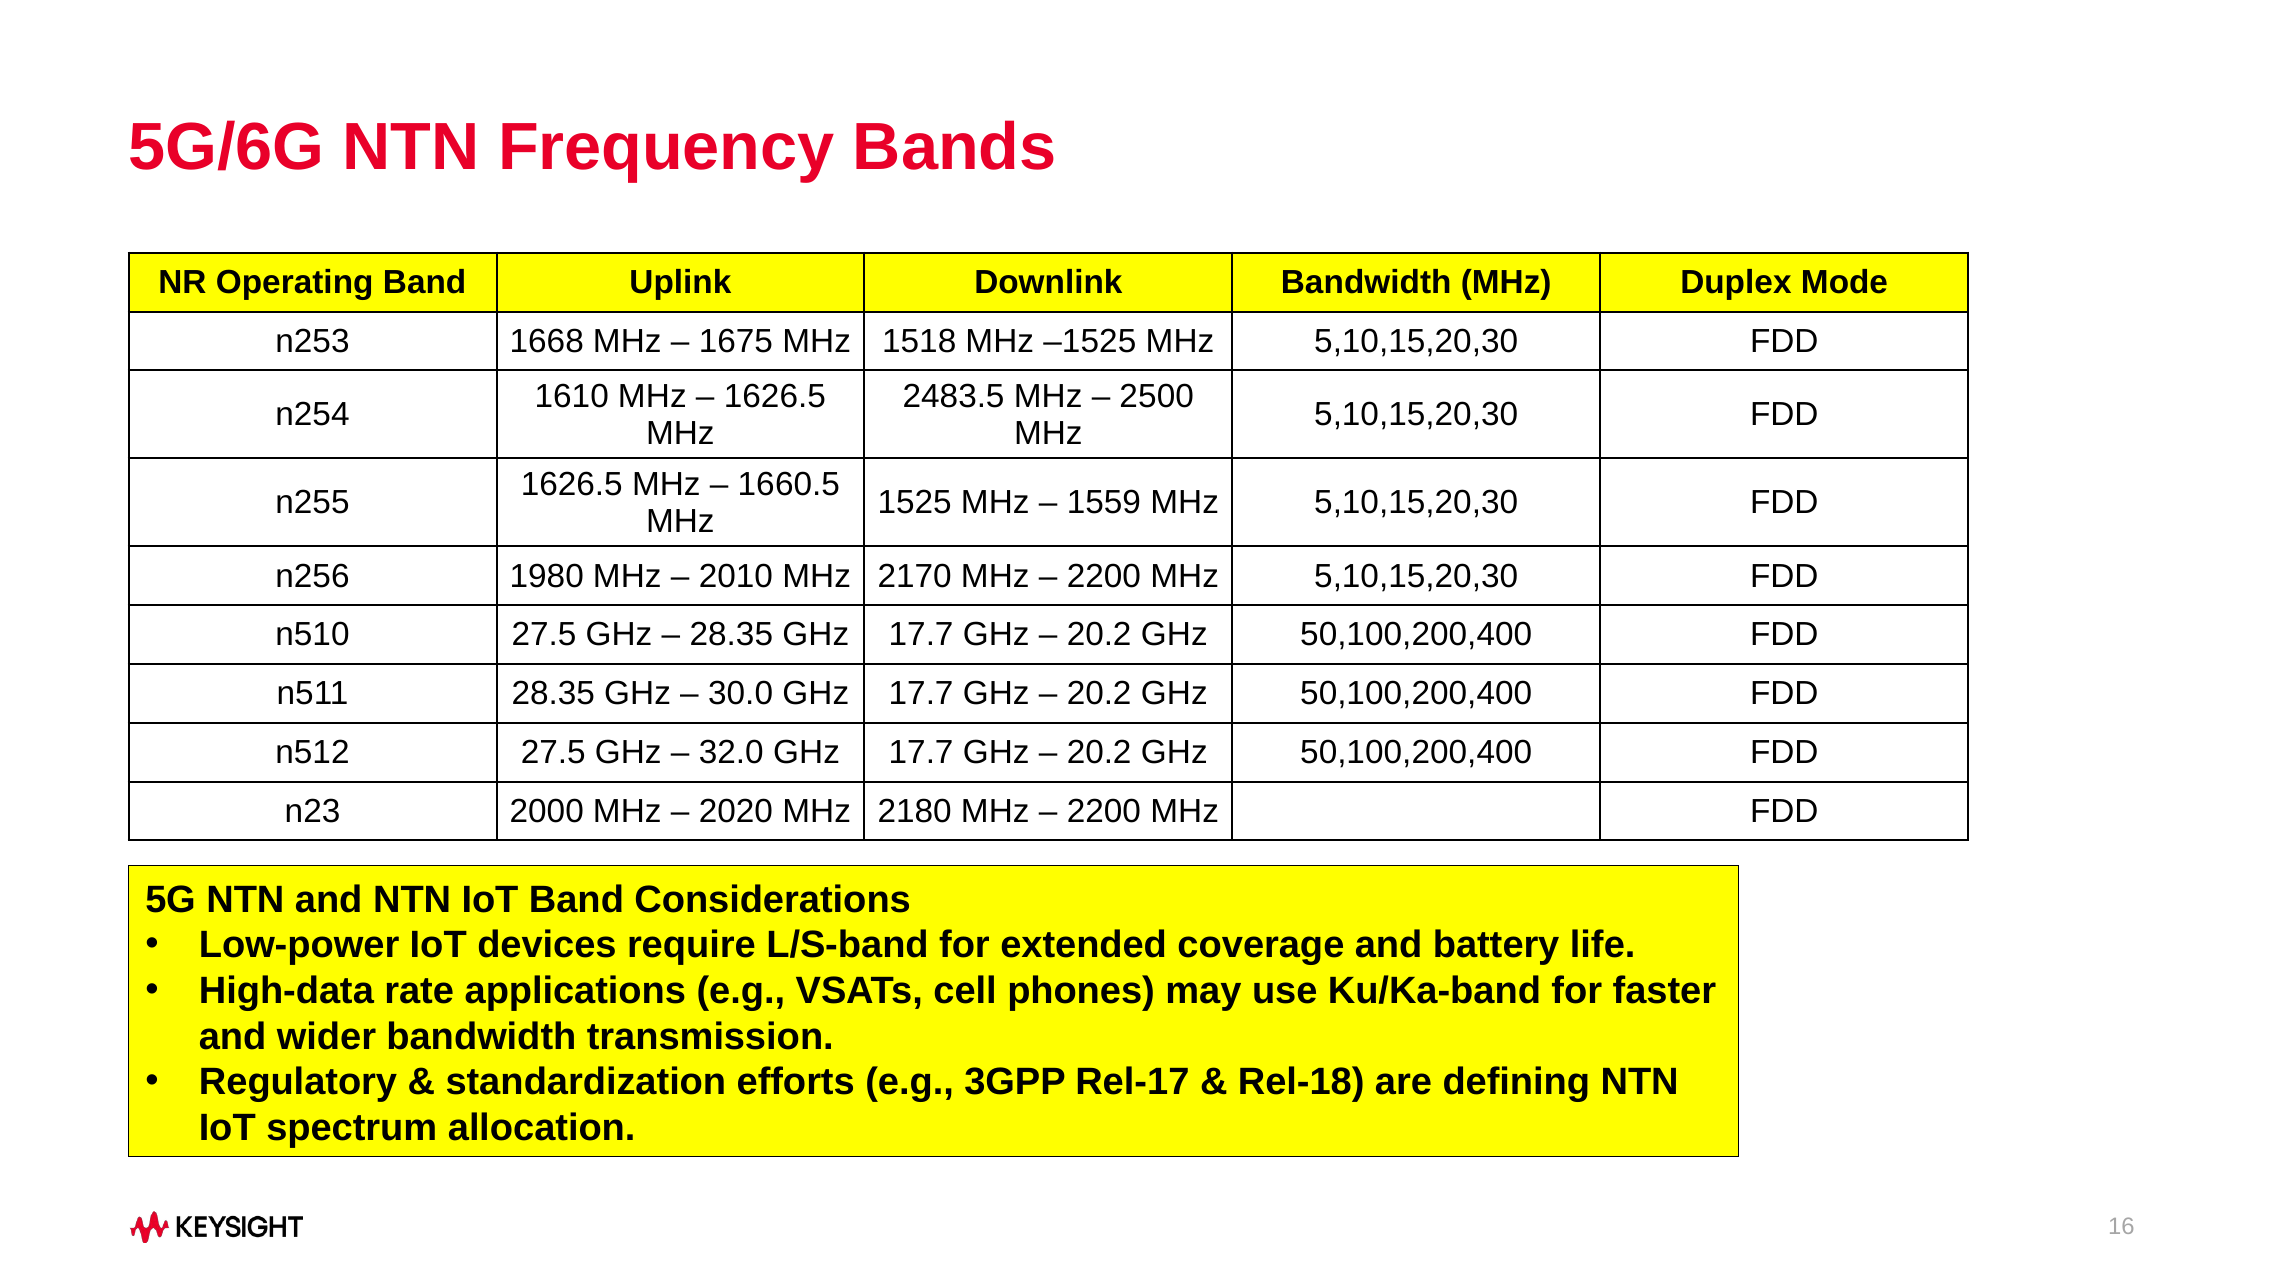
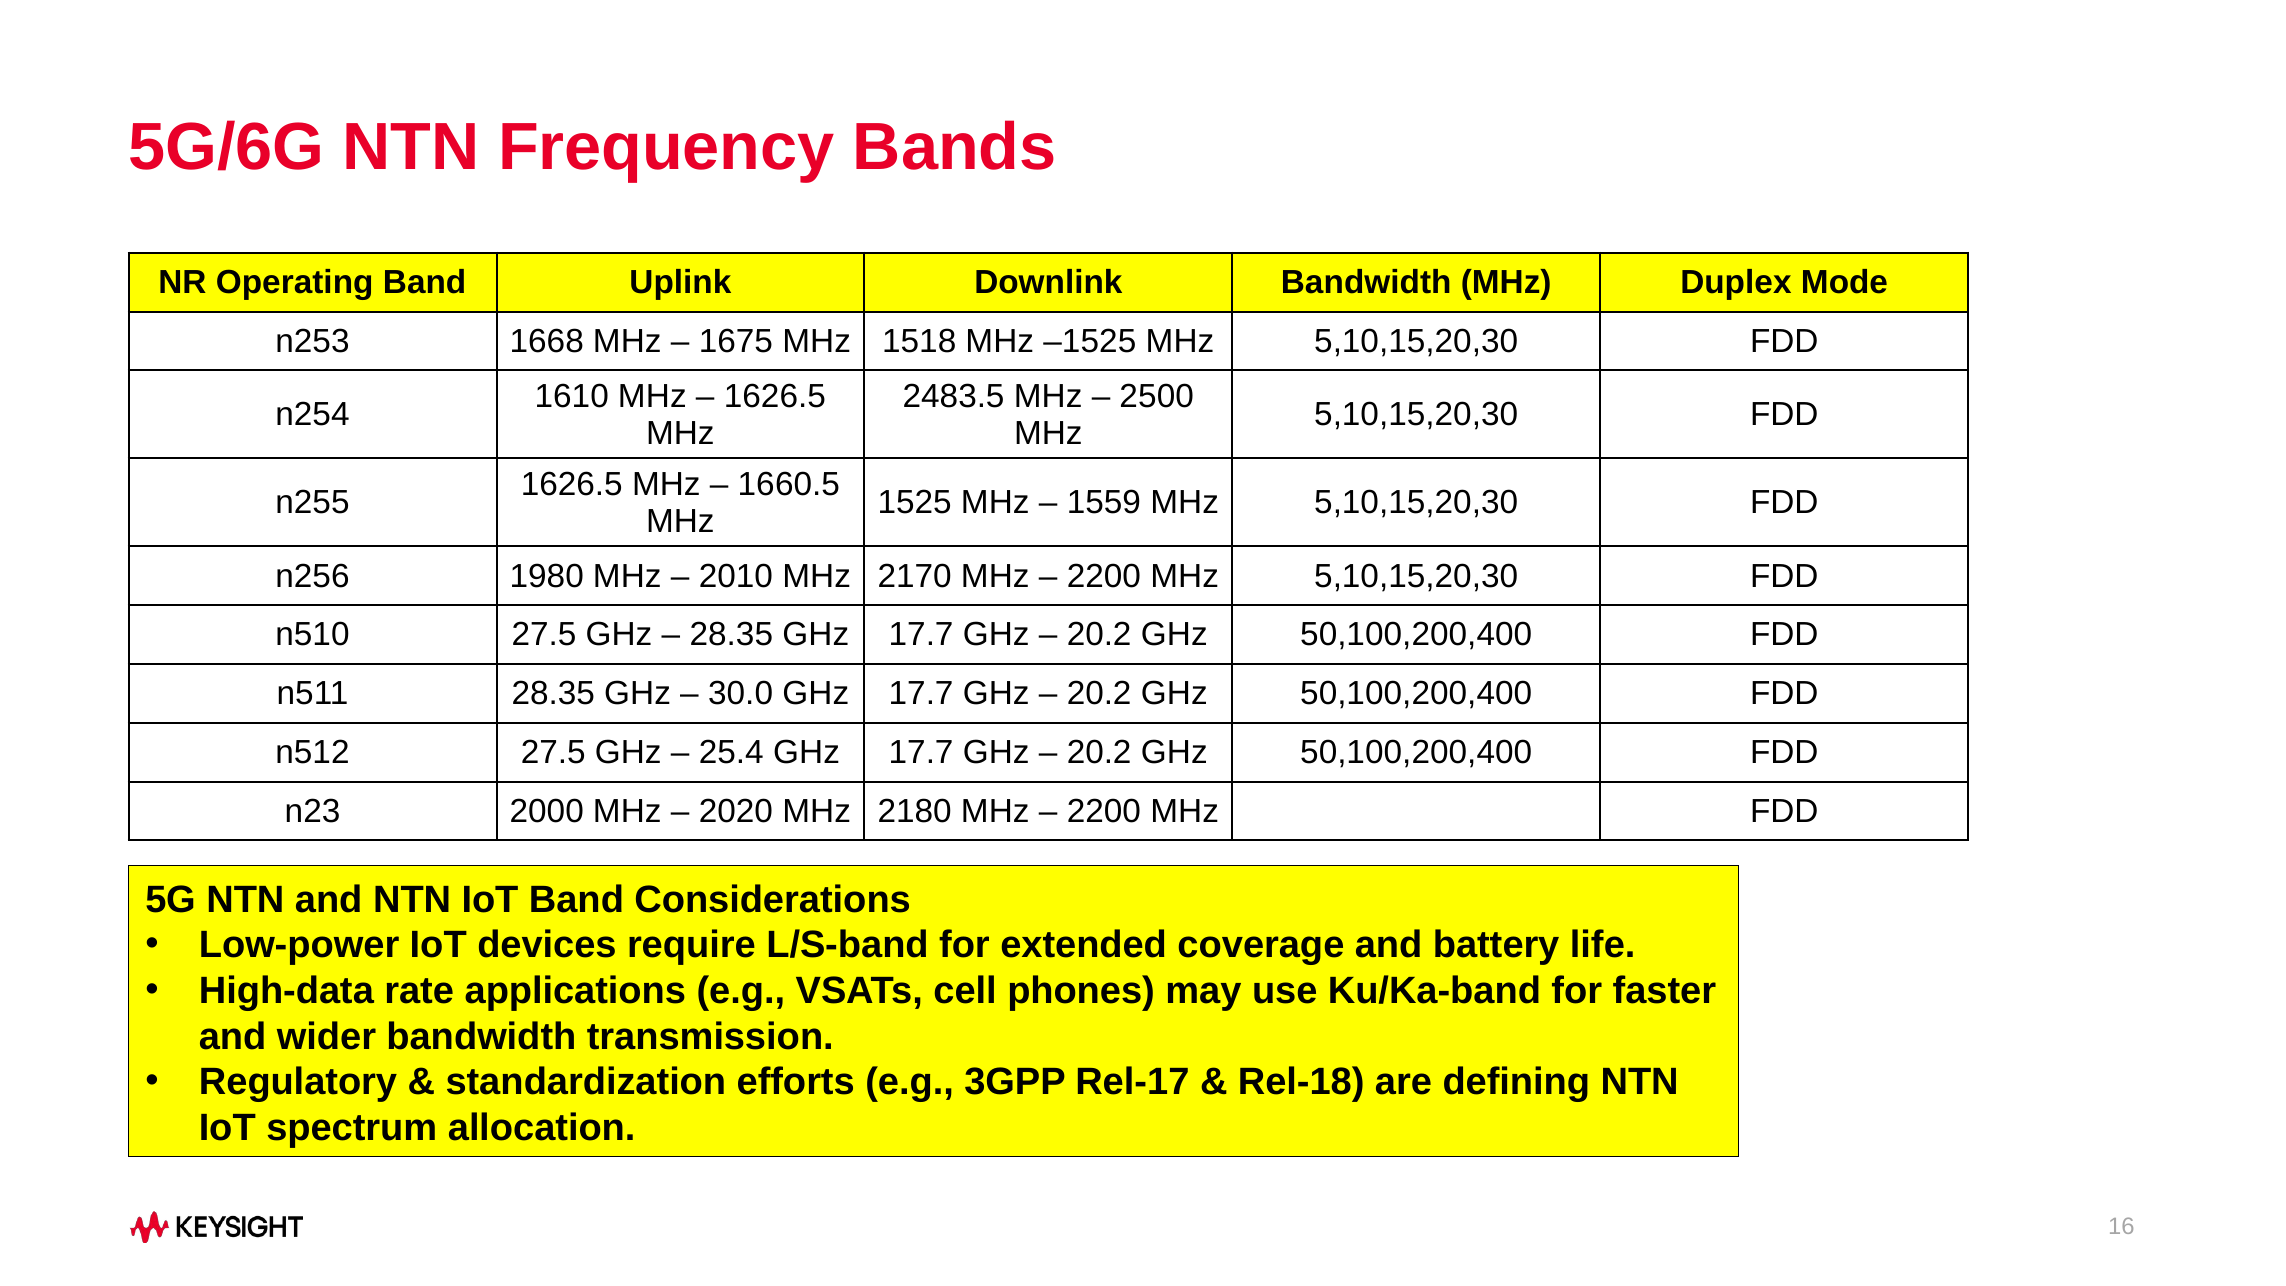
32.0: 32.0 -> 25.4 (731, 753)
